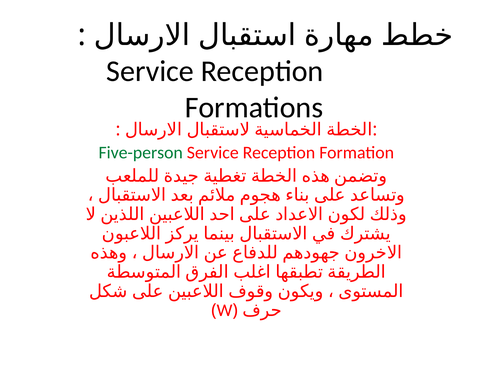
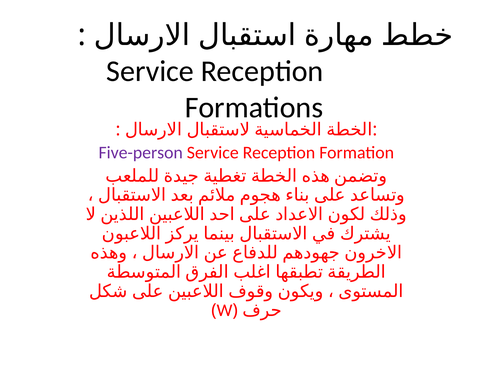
Five-person colour: green -> purple (141, 153)
